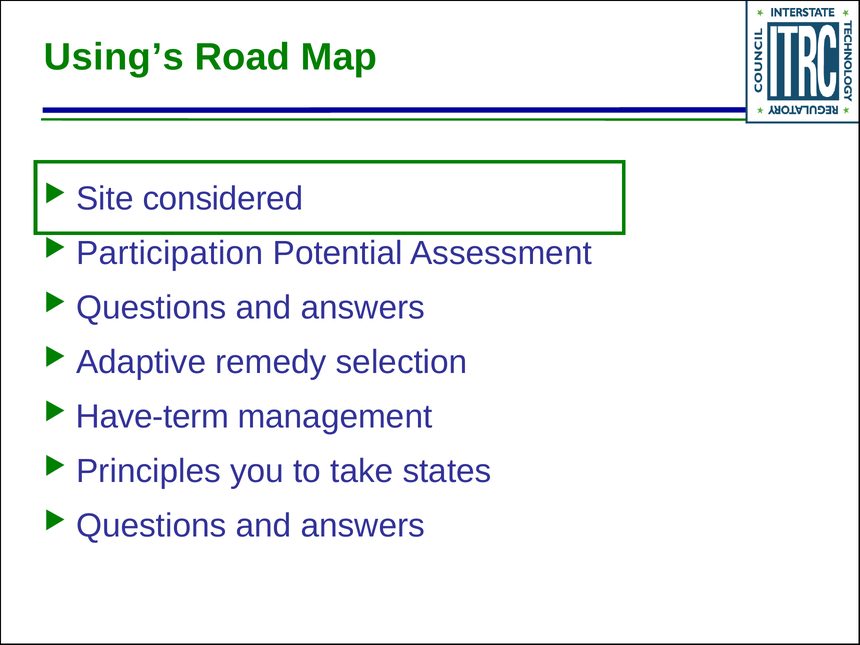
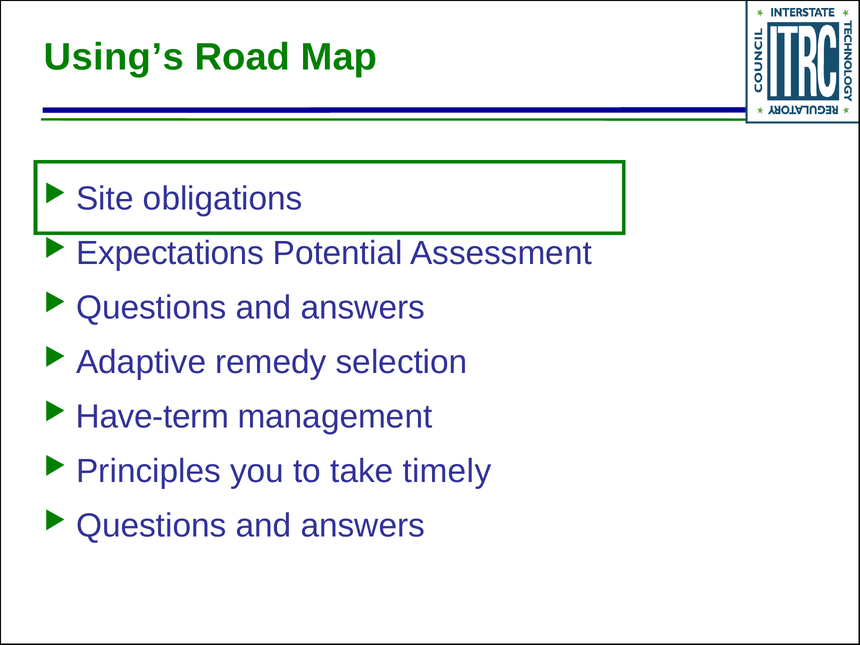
considered: considered -> obligations (223, 199)
Participation: Participation -> Expectations (170, 253)
states: states -> timely (447, 471)
